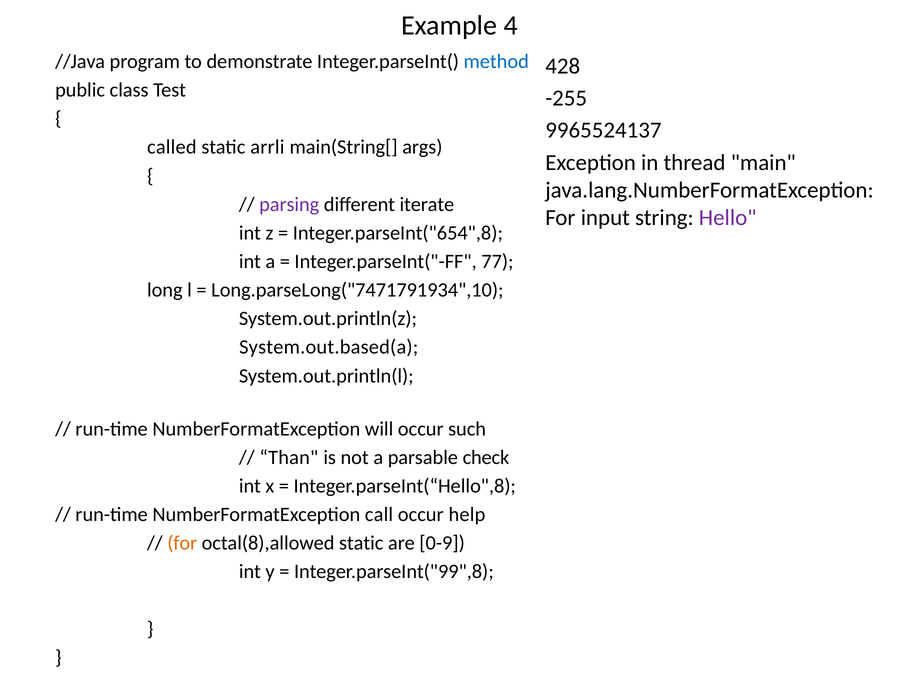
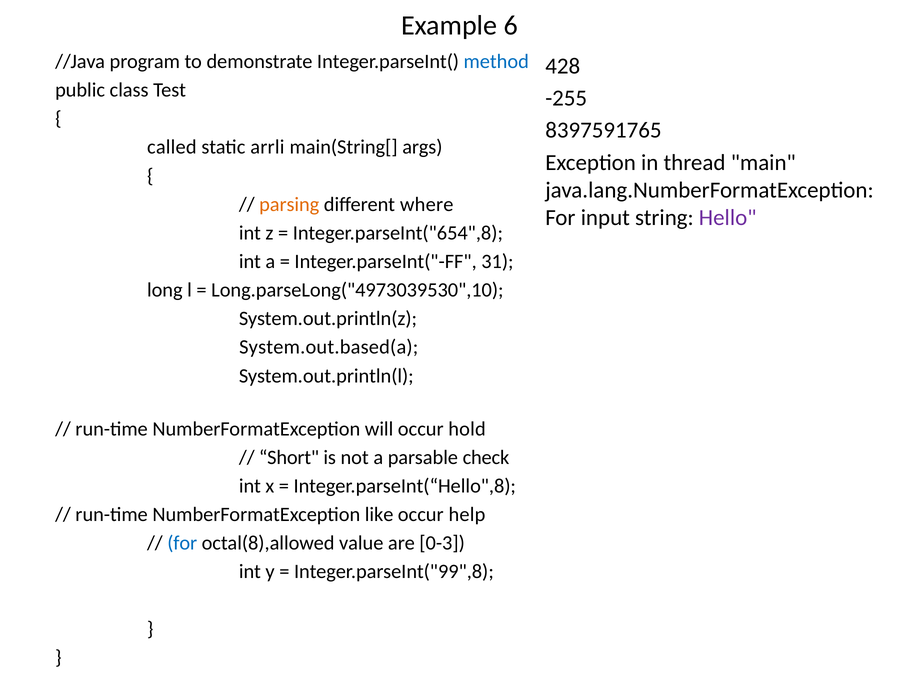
4: 4 -> 6 (511, 25)
9965524137: 9965524137 -> 8397591765 (603, 130)
parsing colour: purple -> orange (289, 204)
iterate: iterate -> where (427, 204)
77: 77 -> 31 (497, 262)
Long.parseLong("7471791934",10: Long.parseLong("7471791934",10 -> Long.parseLong("4973039530",10 (357, 290)
such: such -> hold (467, 429)
Than: Than -> Short (289, 458)
call: call -> like (379, 515)
for colour: orange -> blue (182, 543)
octal(8),allowed static: static -> value (361, 543)
0-9: 0-9 -> 0-3 (442, 543)
